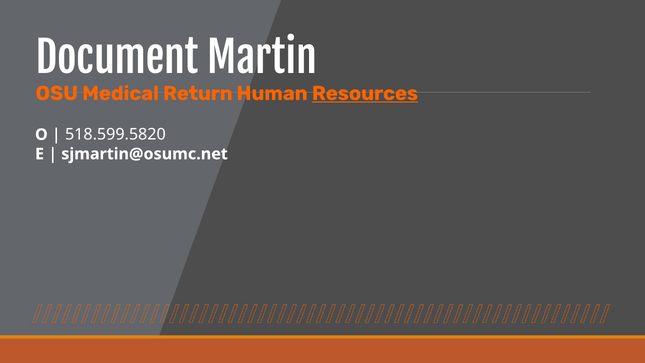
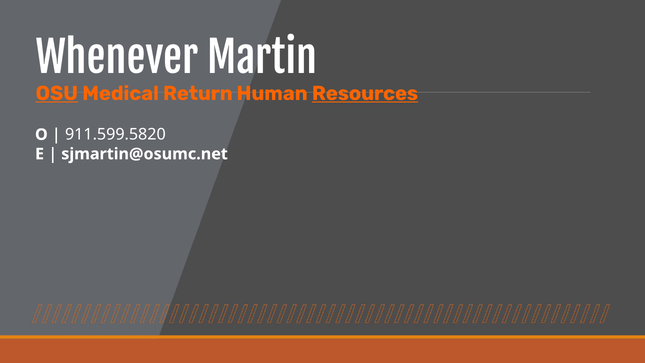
Document: Document -> Whenever (117, 59)
OSU underline: none -> present (57, 93)
518.599.5820: 518.599.5820 -> 911.599.5820 (115, 135)
